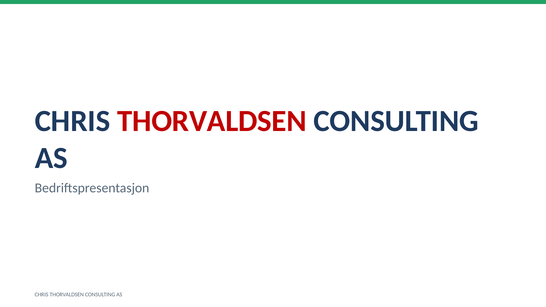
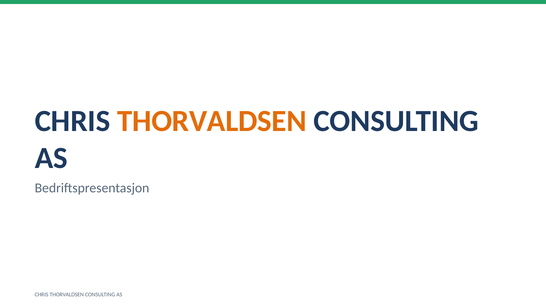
THORVALDSEN colour: red -> orange (212, 121)
